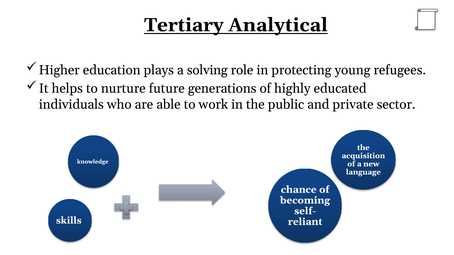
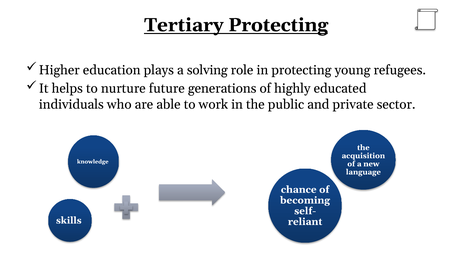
Tertiary Analytical: Analytical -> Protecting (278, 25)
